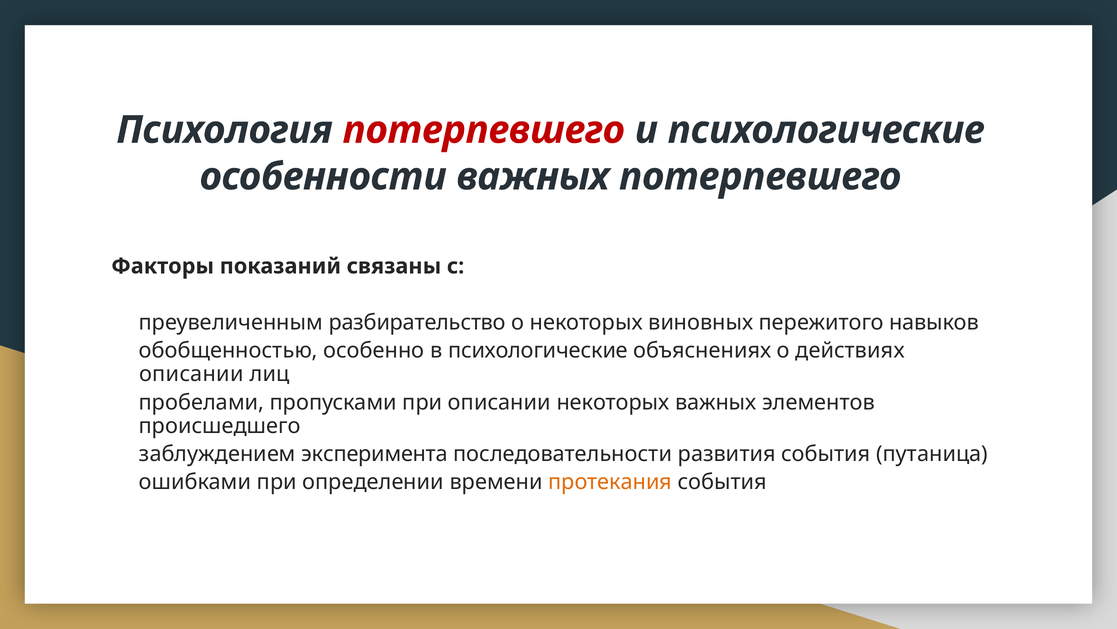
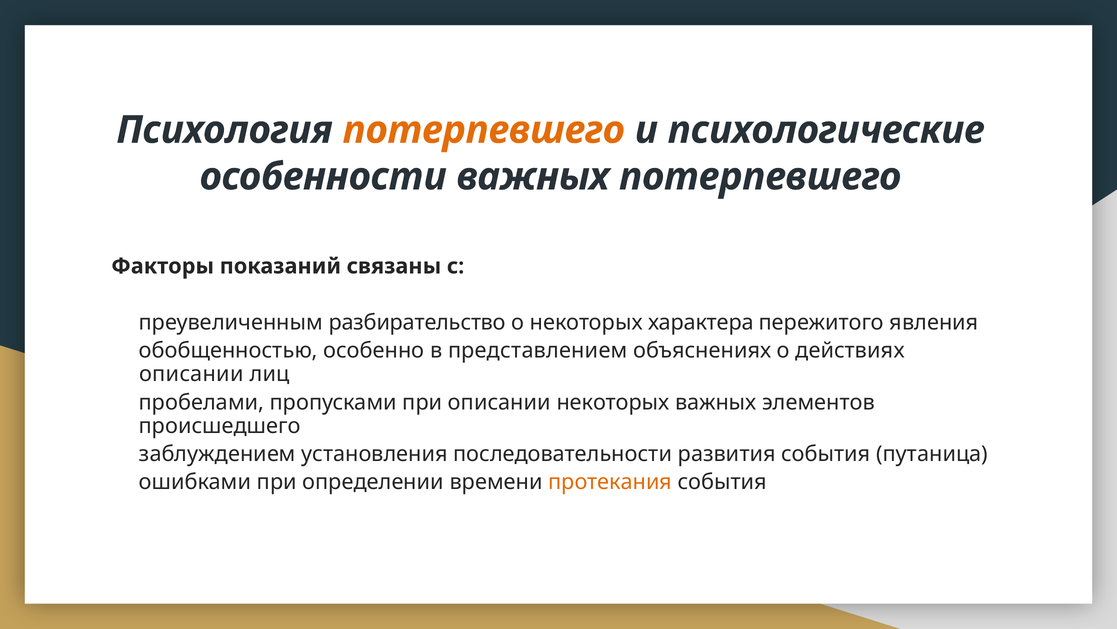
потерпевшего colour: red -> orange (484, 130)
виновных: виновных -> характера (701, 322)
навыков: навыков -> явления (934, 322)
в психологические: психологические -> представлением (538, 350)
эксперимента: эксперимента -> установления (374, 454)
